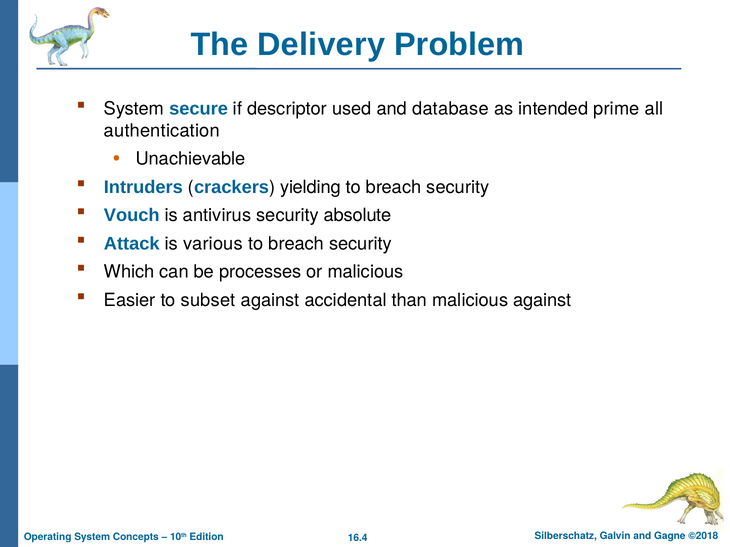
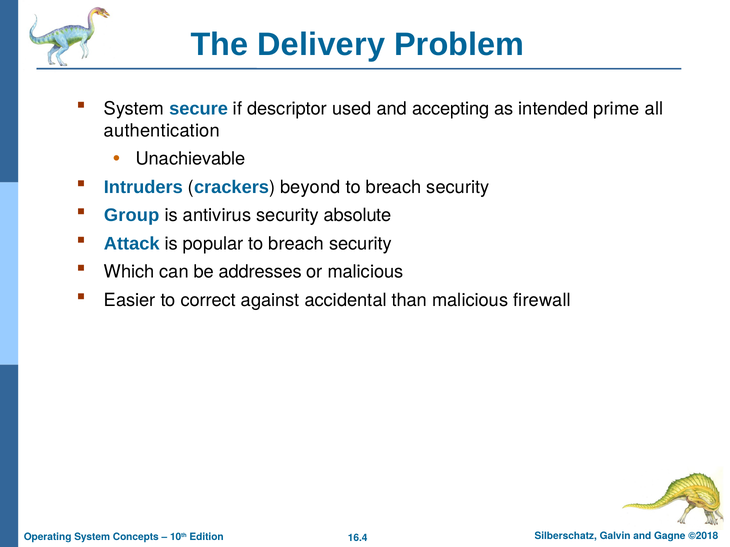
database: database -> accepting (451, 109)
yielding: yielding -> beyond (310, 187)
Vouch: Vouch -> Group (132, 216)
various: various -> popular (213, 244)
processes: processes -> addresses (260, 272)
subset: subset -> correct (208, 300)
malicious against: against -> firewall (542, 300)
